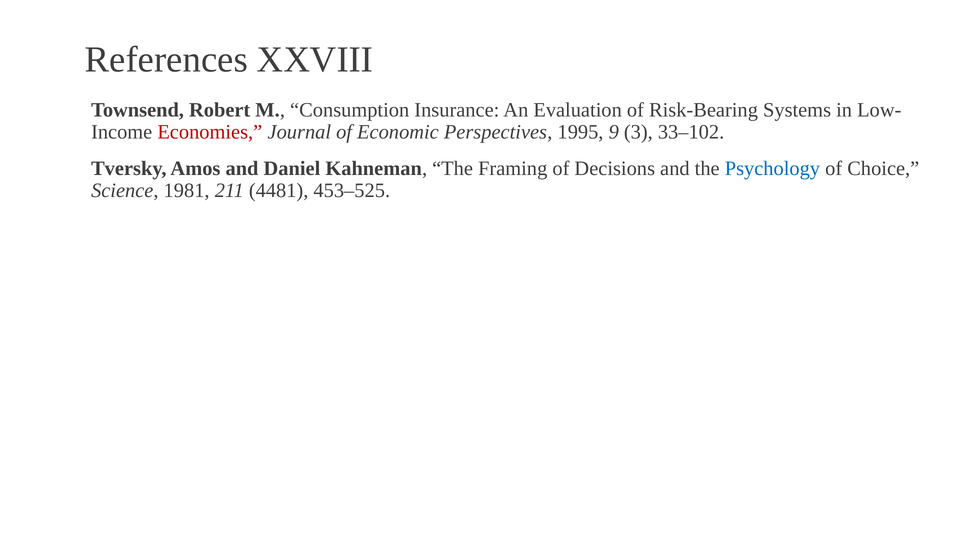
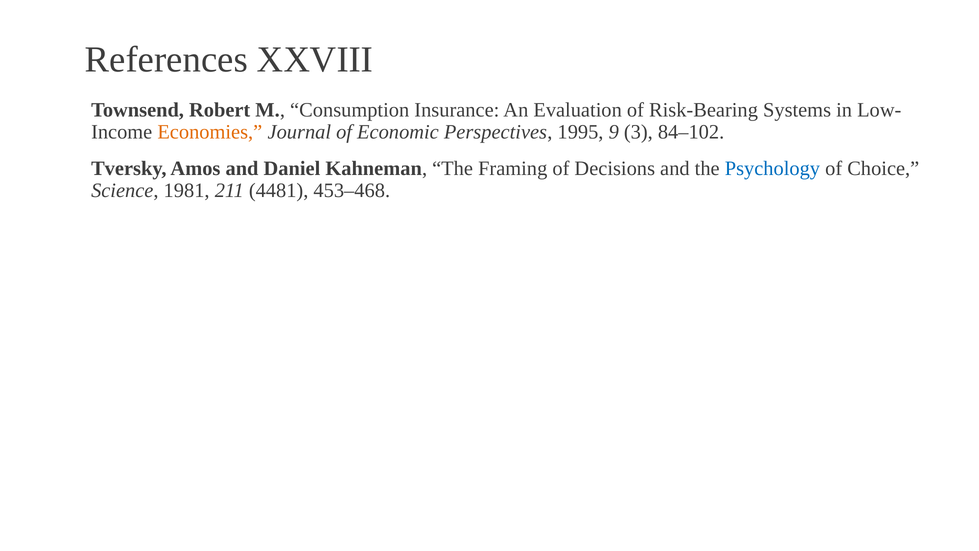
Economies colour: red -> orange (210, 132)
33–102: 33–102 -> 84–102 (691, 132)
453–525: 453–525 -> 453–468 (352, 190)
